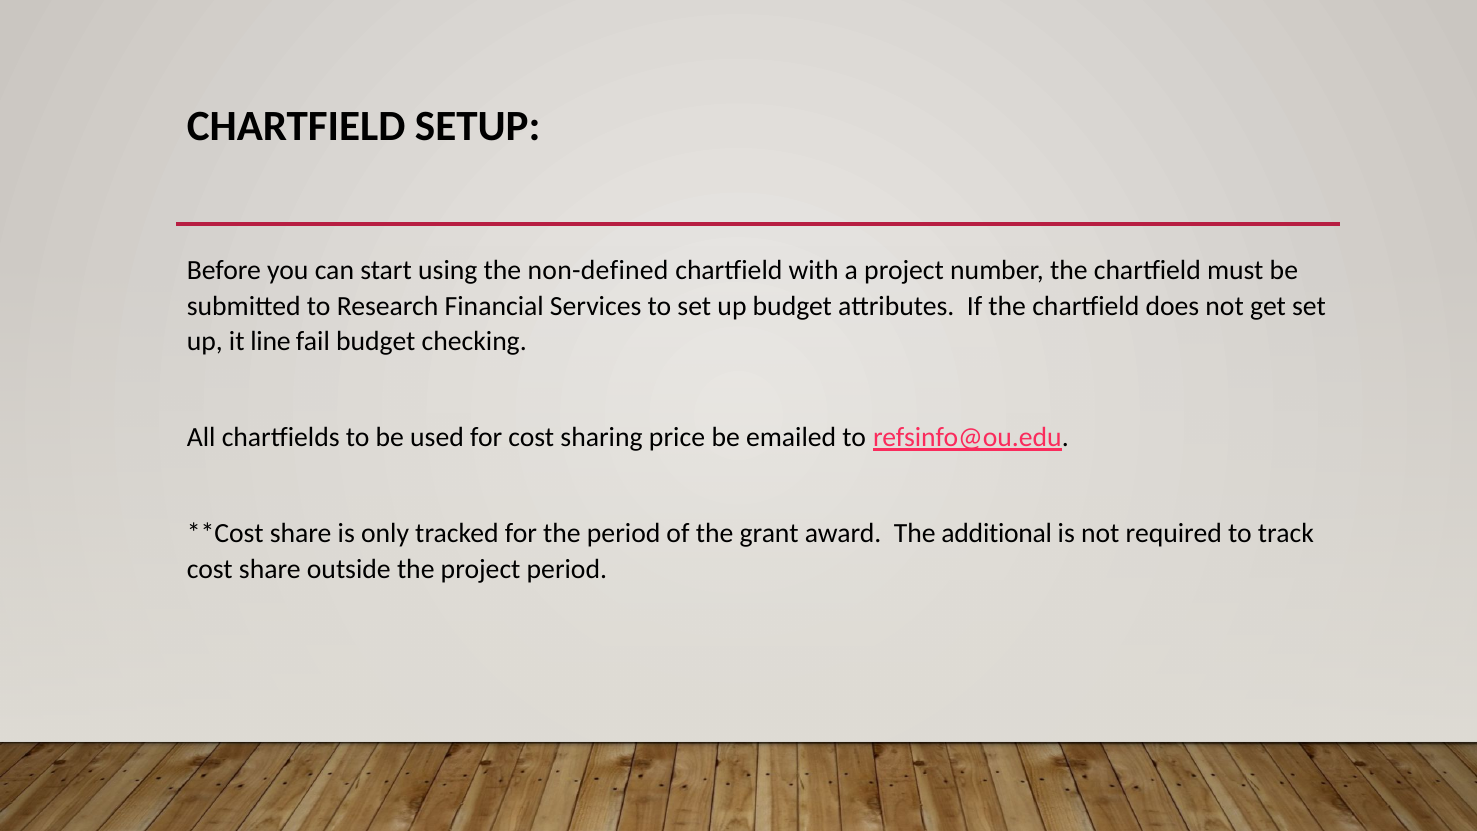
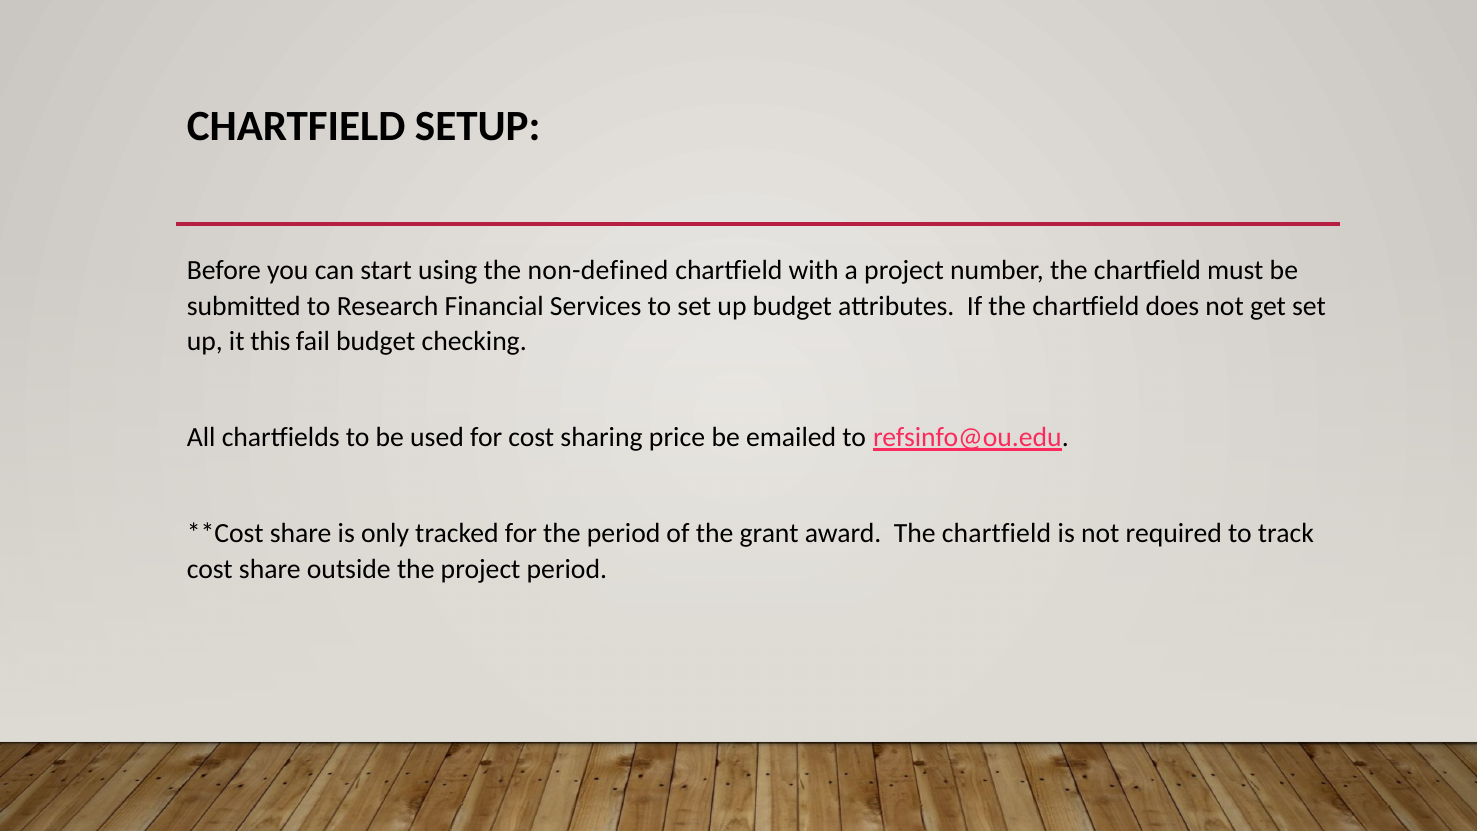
line: line -> this (270, 342)
award The additional: additional -> chartfield (997, 534)
